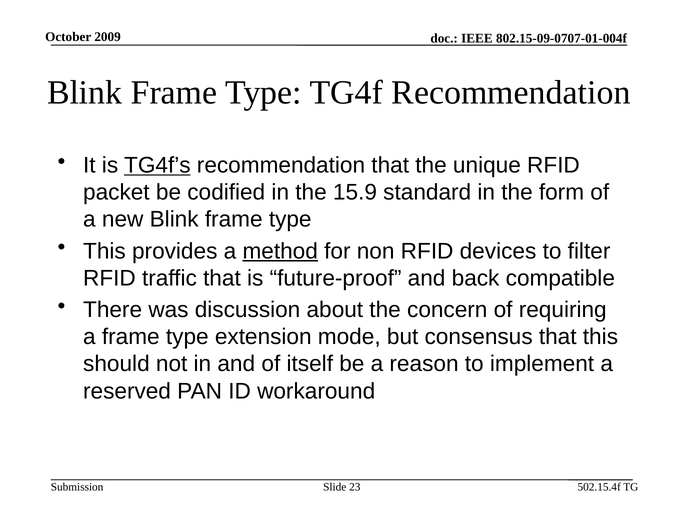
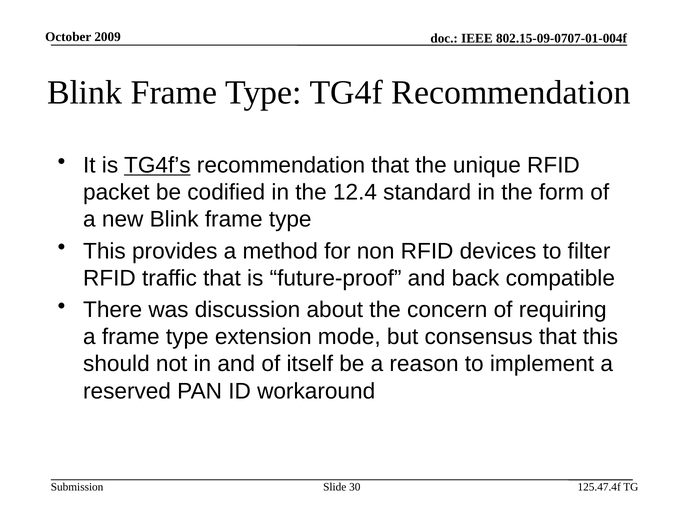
15.9: 15.9 -> 12.4 (355, 193)
method underline: present -> none (280, 251)
23: 23 -> 30 (355, 488)
502.15.4f: 502.15.4f -> 125.47.4f (599, 488)
